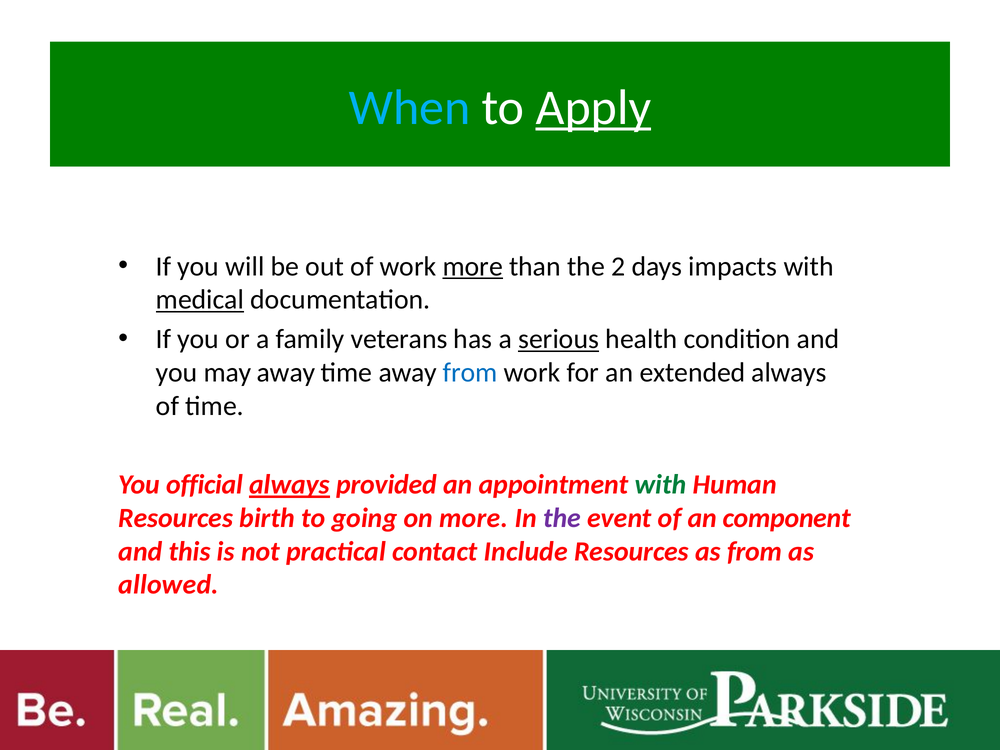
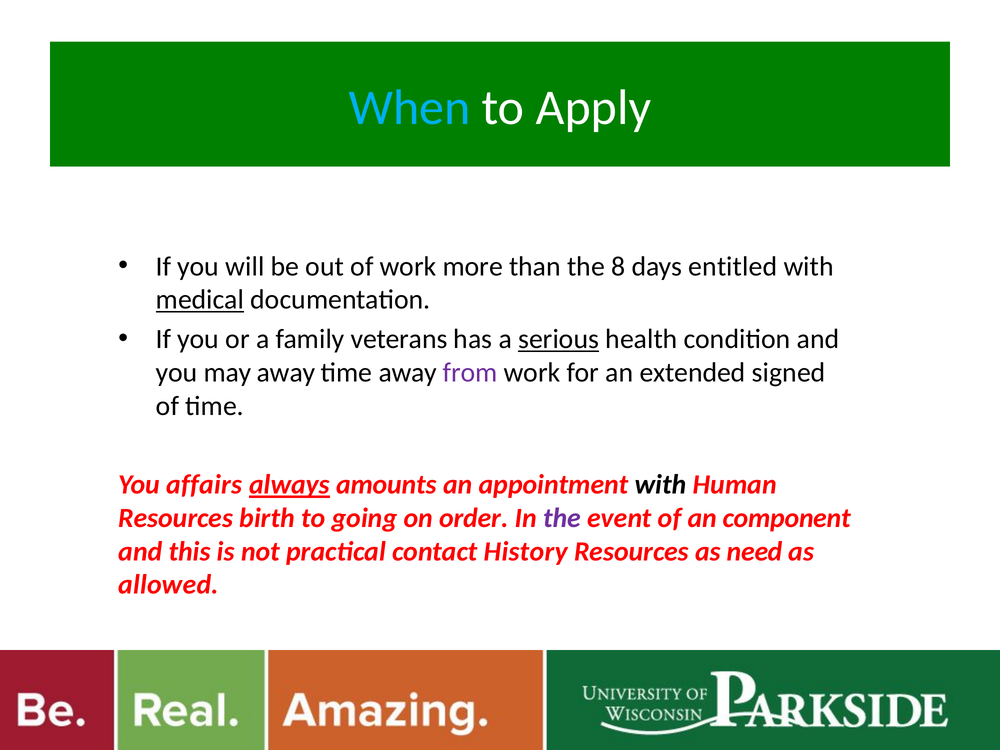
Apply underline: present -> none (593, 108)
more underline: present -> none (473, 266)
2: 2 -> 8 (618, 266)
impacts: impacts -> entitled (733, 266)
from colour: blue -> purple (470, 373)
extended always: always -> signed (789, 373)
official: official -> affairs (204, 485)
provided: provided -> amounts (387, 485)
with colour: green -> black (661, 485)
on more: more -> order (474, 518)
Include: Include -> History (526, 551)
as from: from -> need (755, 551)
